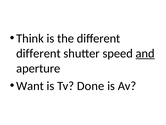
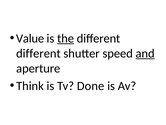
Think: Think -> Value (30, 38)
the underline: none -> present (66, 38)
Want: Want -> Think (30, 86)
